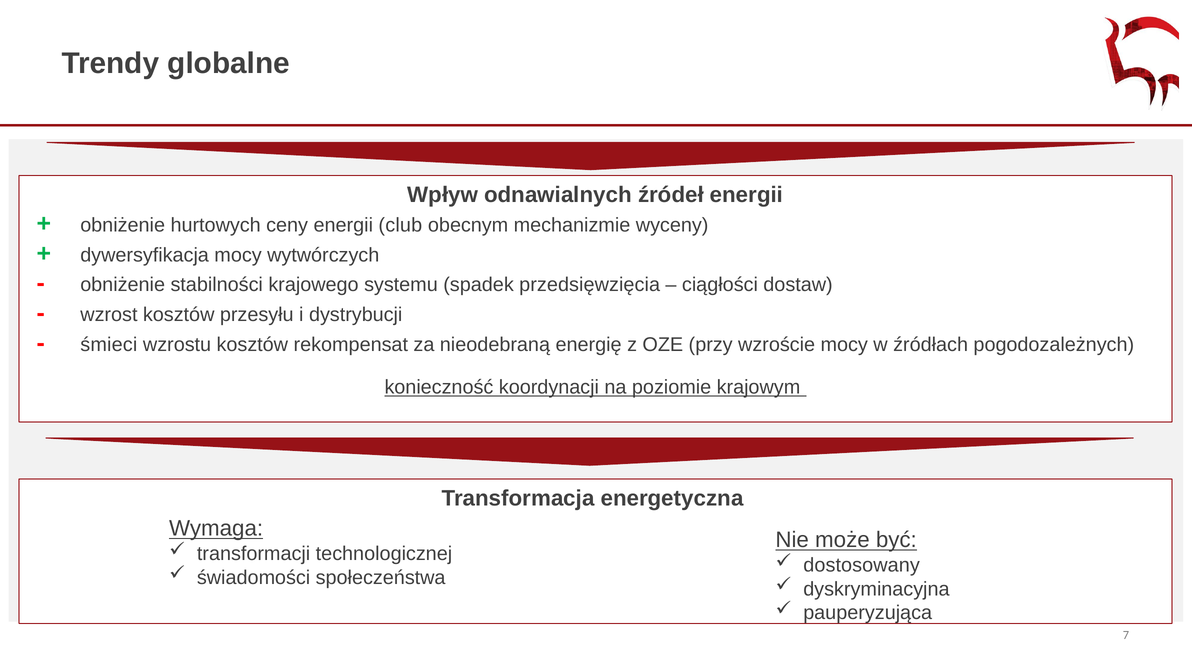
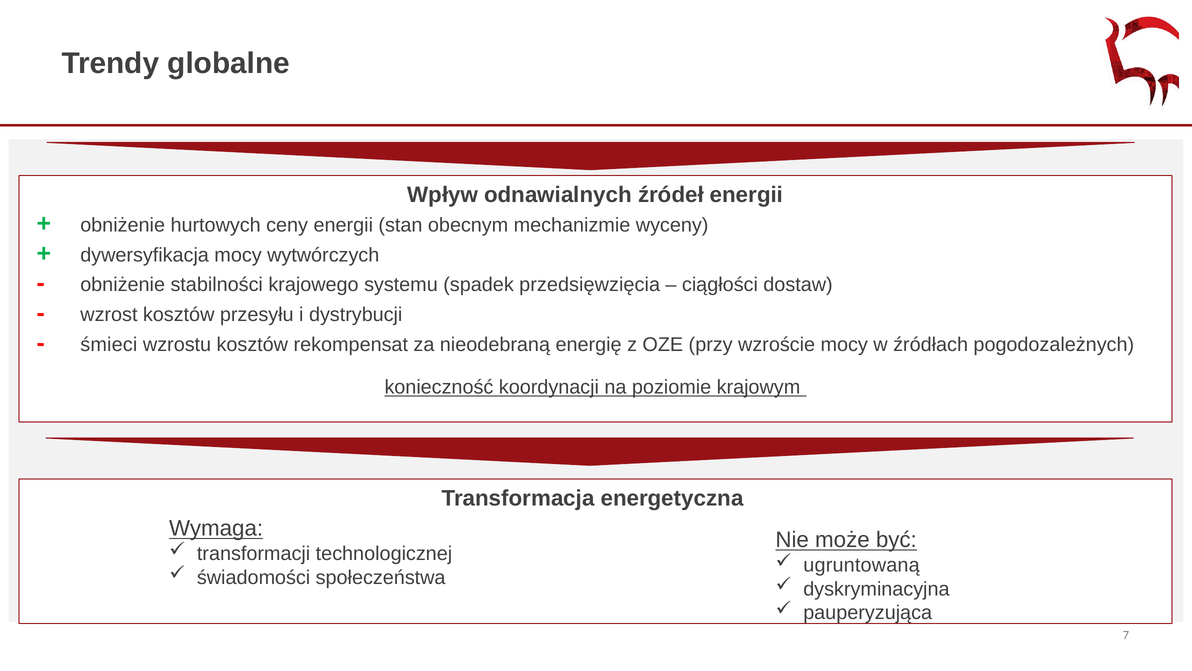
club: club -> stan (400, 225)
dostosowany: dostosowany -> ugruntowaną (862, 565)
